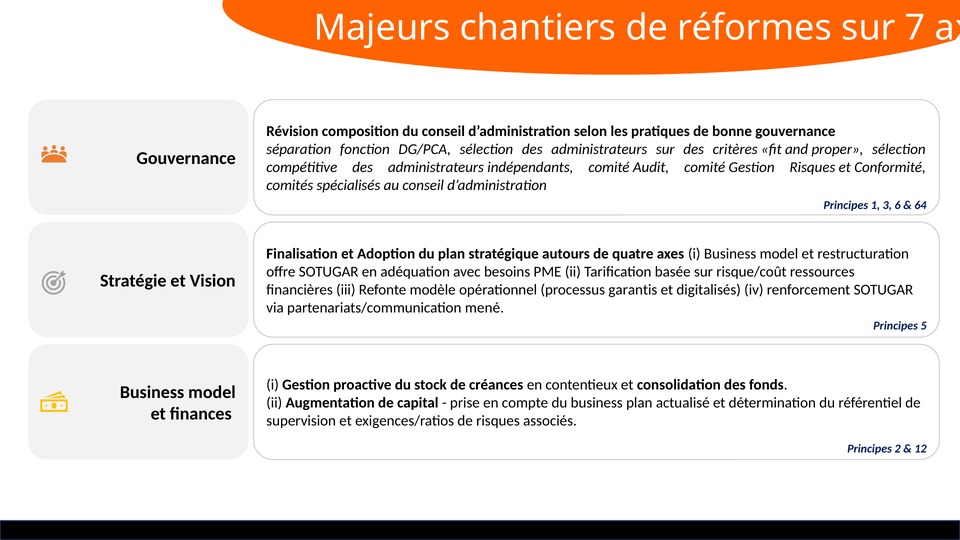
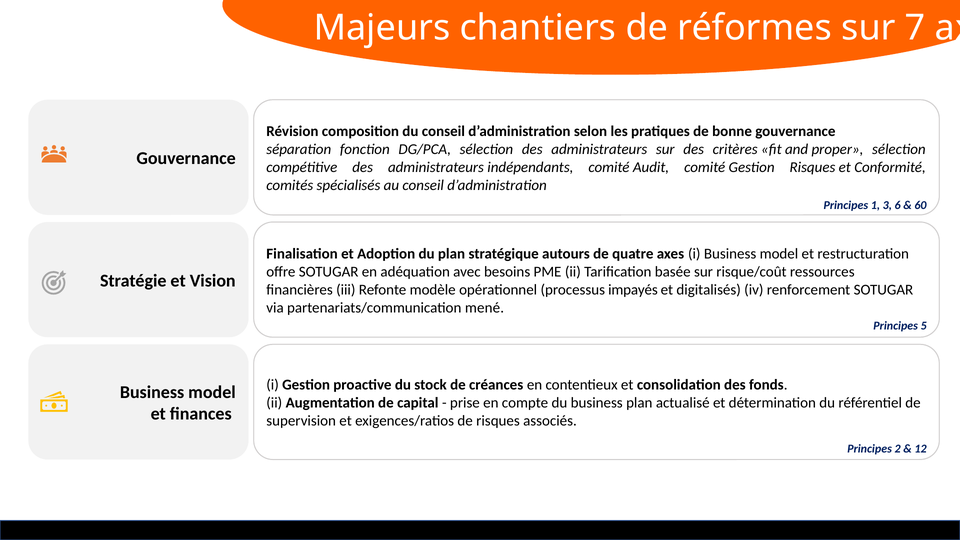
64: 64 -> 60 (920, 205)
garantis: garantis -> impayés (633, 290)
